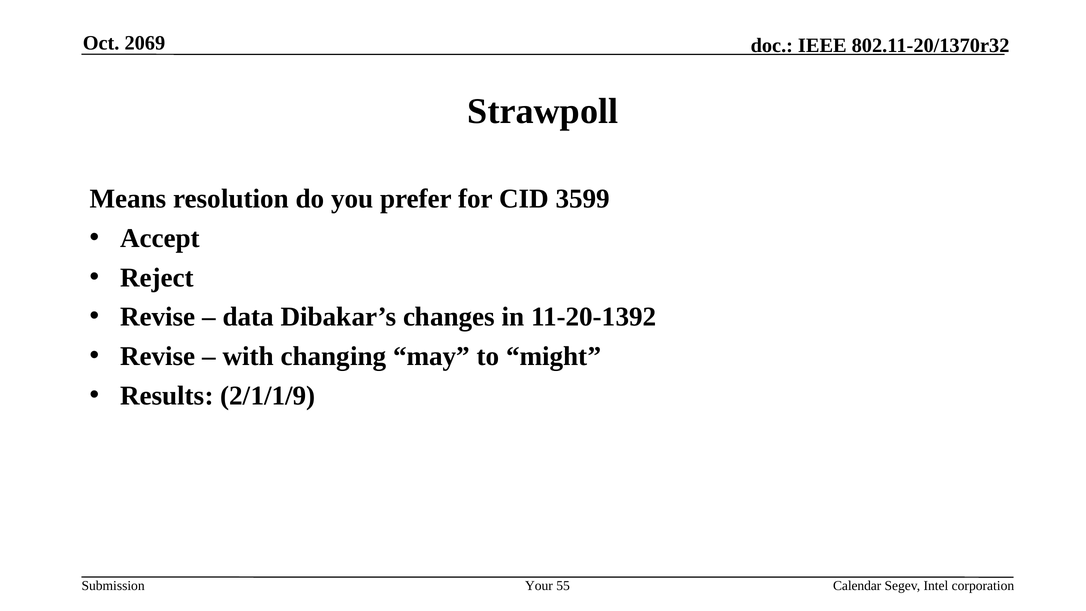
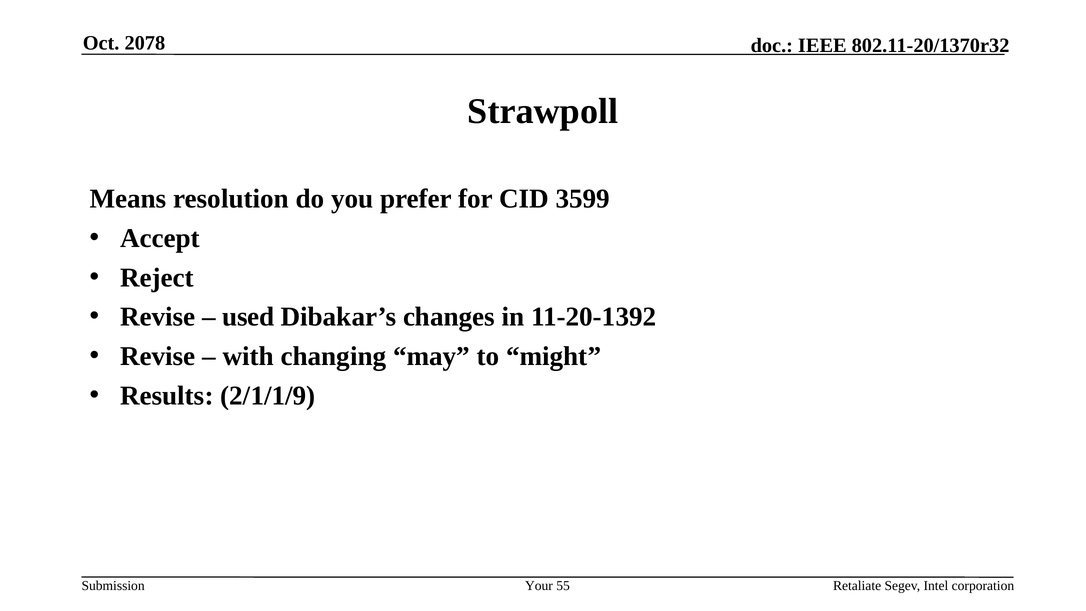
2069: 2069 -> 2078 (145, 43)
data: data -> used (248, 317)
Calendar: Calendar -> Retaliate (857, 586)
